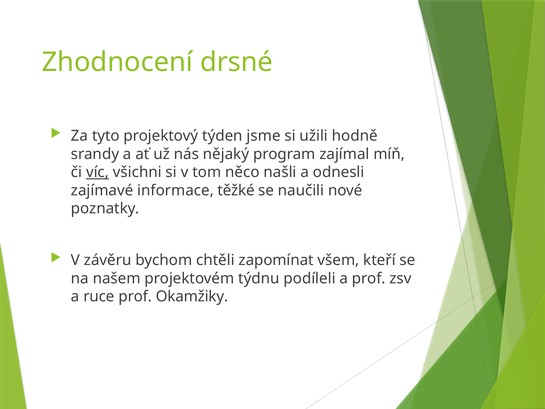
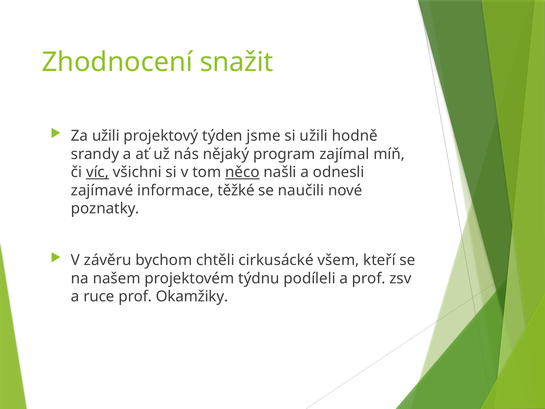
drsné: drsné -> snažit (237, 62)
Za tyto: tyto -> užili (106, 136)
něco underline: none -> present (242, 172)
zapomínat: zapomínat -> cirkusácké (276, 260)
